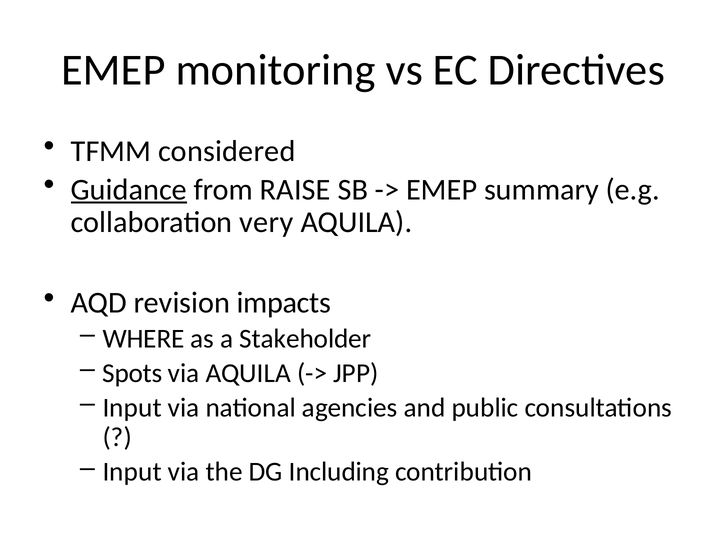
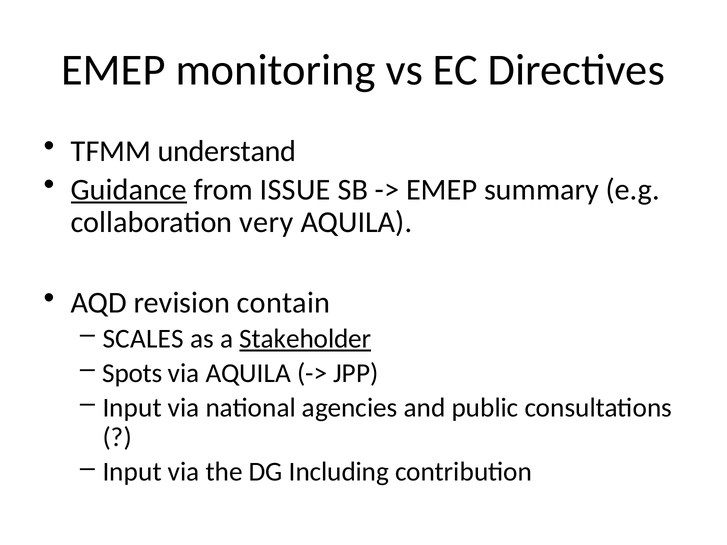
considered: considered -> understand (227, 151)
RAISE: RAISE -> ISSUE (295, 190)
impacts: impacts -> contain (284, 303)
WHERE: WHERE -> SCALES (143, 339)
Stakeholder underline: none -> present (305, 339)
